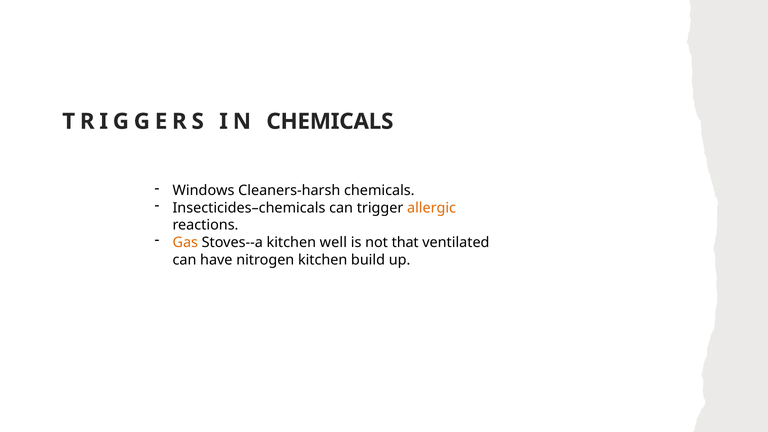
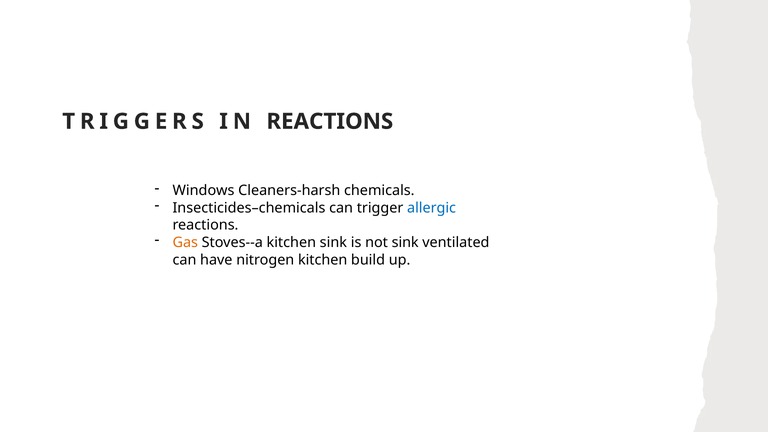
IN CHEMICALS: CHEMICALS -> REACTIONS (330, 121)
allergic colour: orange -> blue (432, 208)
kitchen well: well -> sink (333, 242)
not that: that -> sink (405, 242)
